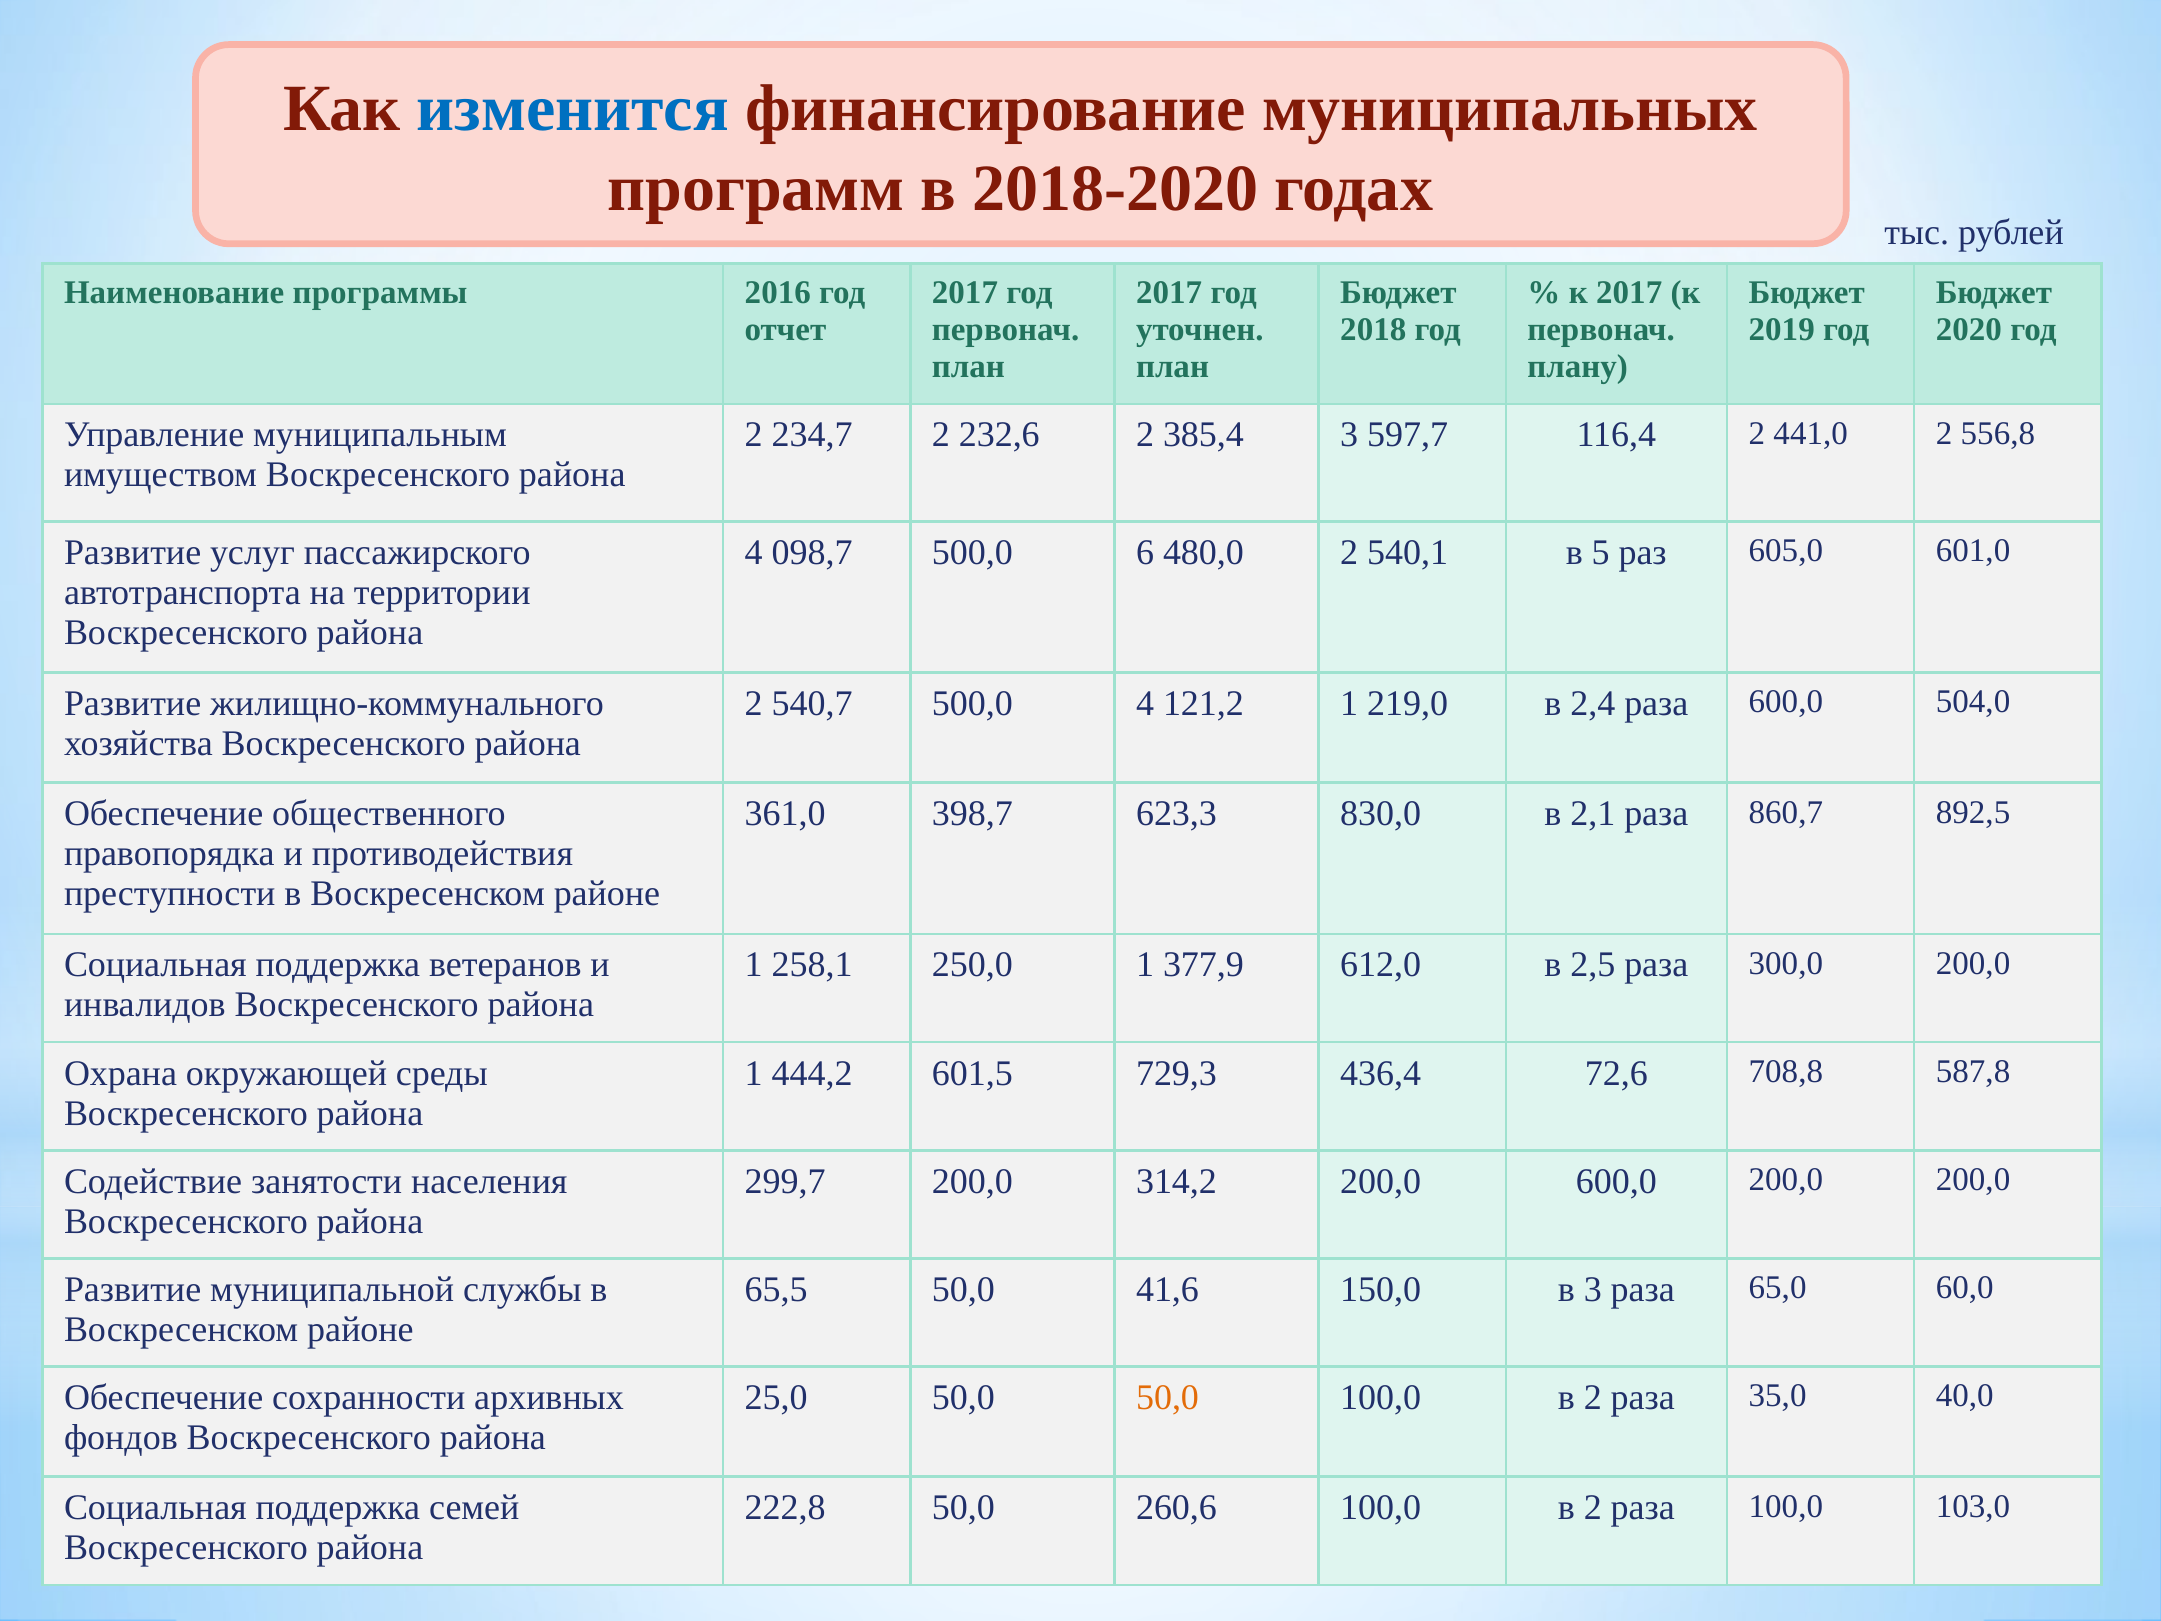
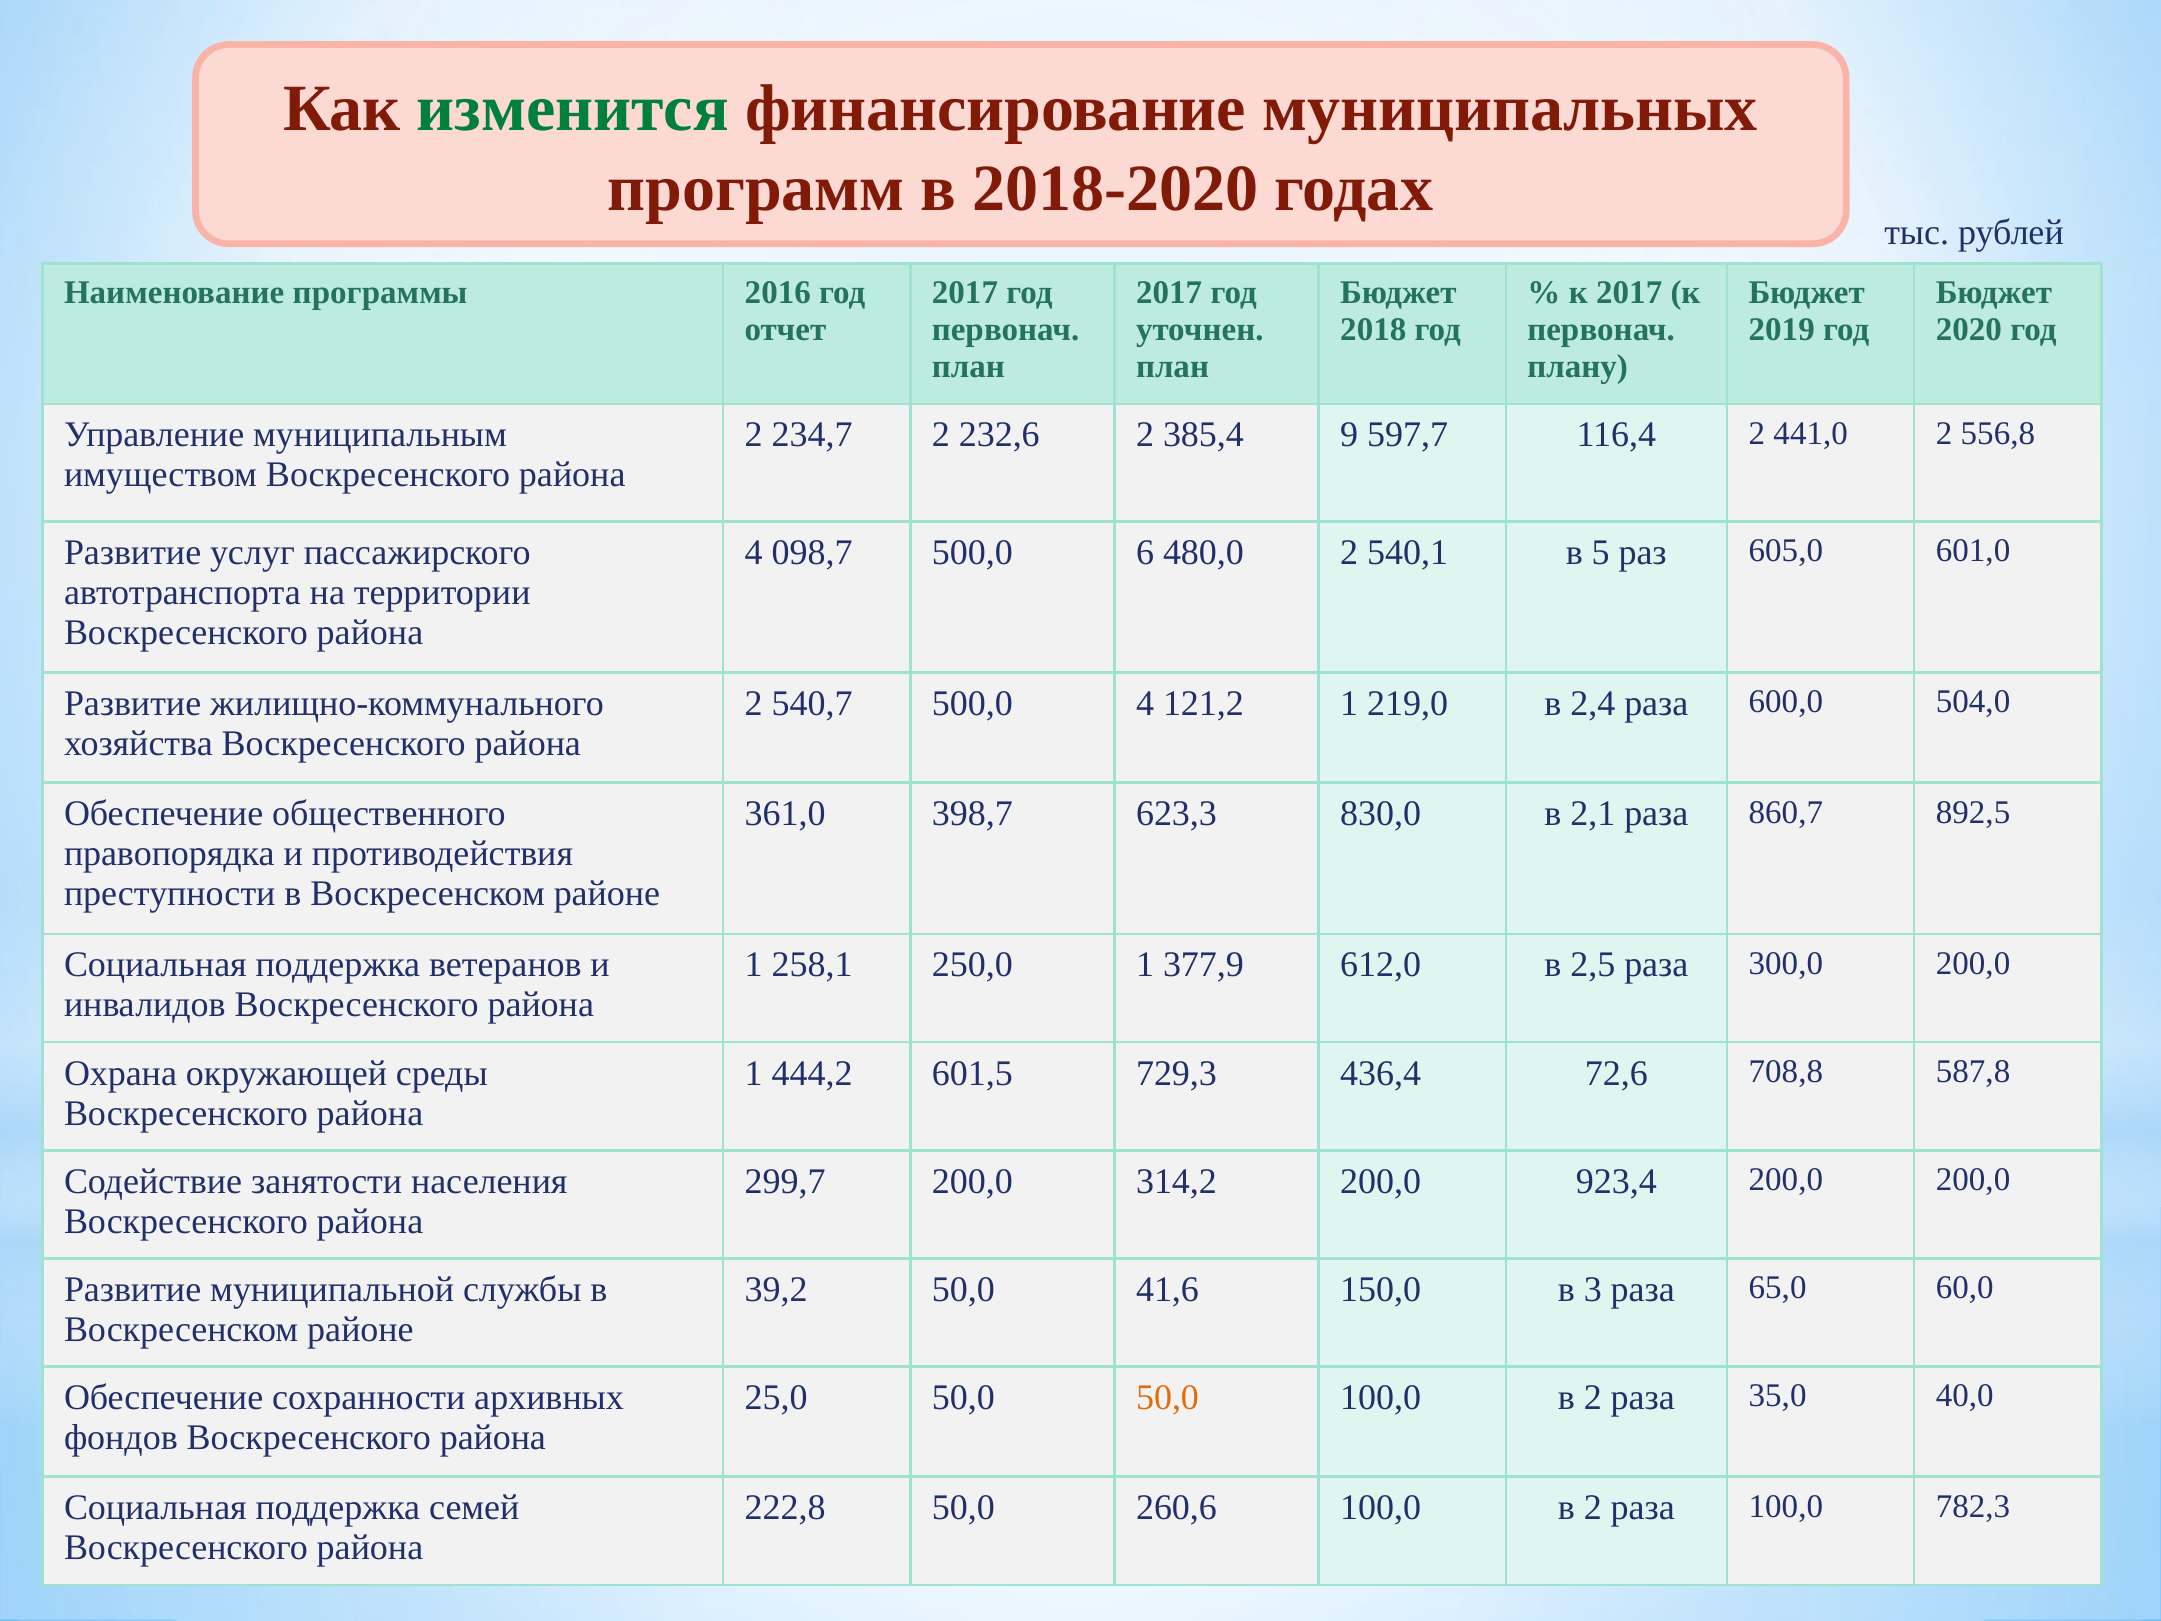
изменится colour: blue -> green (573, 109)
385,4 3: 3 -> 9 (1349, 435)
200,0 600,0: 600,0 -> 923,4 (1616, 1181)
65,5: 65,5 -> 39,2 (776, 1289)
103,0: 103,0 -> 782,3 (1973, 1506)
